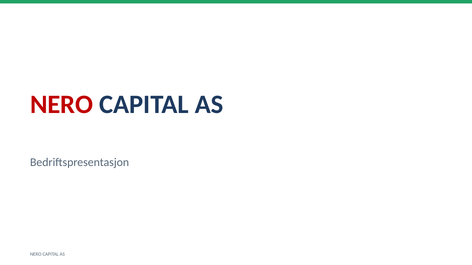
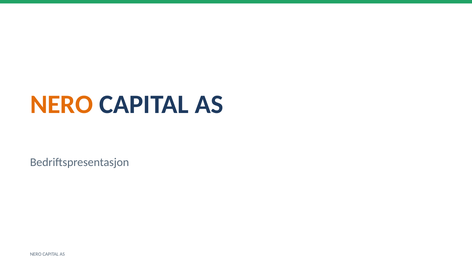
NERO colour: red -> orange (62, 105)
